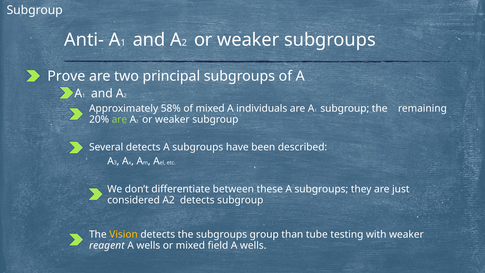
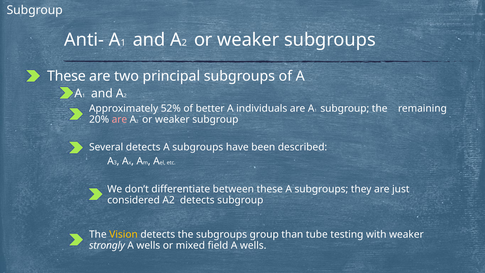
Prove: Prove -> These (66, 76)
58%: 58% -> 52% (171, 108)
of mixed: mixed -> better (210, 108)
are colour: light green -> pink (119, 119)
reagent: reagent -> strongly (107, 245)
